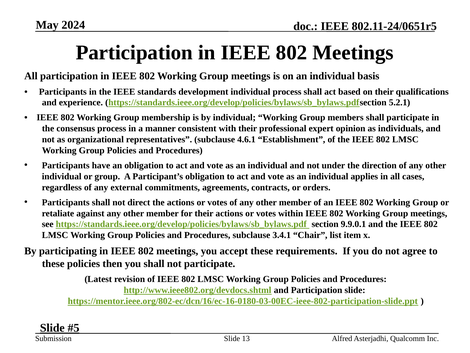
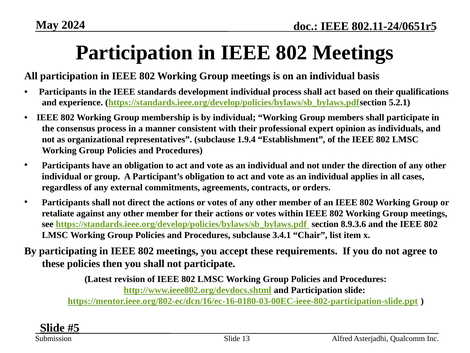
4.6.1: 4.6.1 -> 1.9.4 (246, 139)
9.9.0.1: 9.9.0.1 -> 8.9.3.6 (353, 224)
